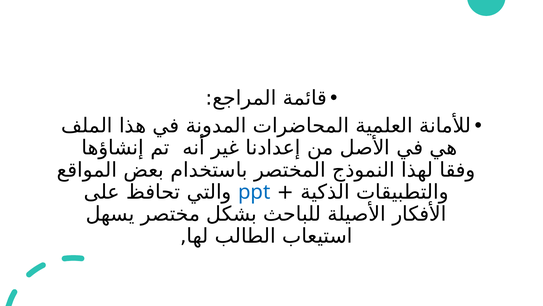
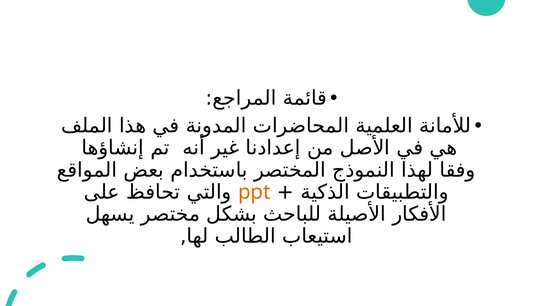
ppt colour: blue -> orange (254, 192)
